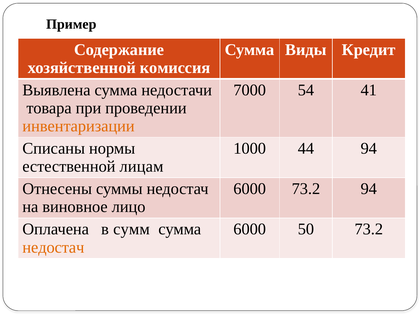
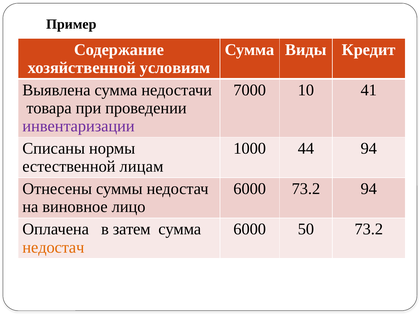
комиссия: комиссия -> условиям (175, 68)
54: 54 -> 10 (306, 90)
инвентаризации colour: orange -> purple (79, 126)
сумм: сумм -> затем (132, 229)
